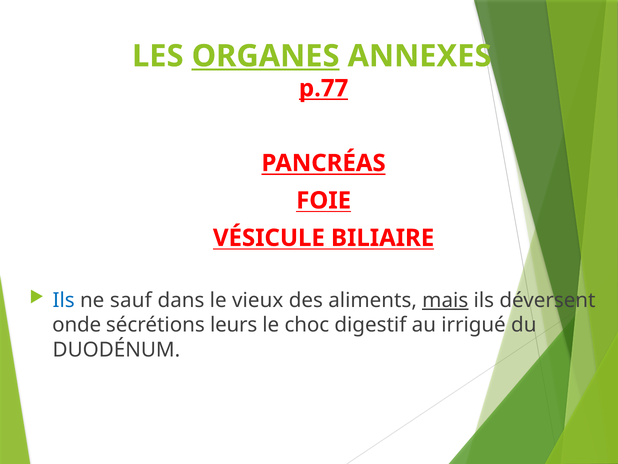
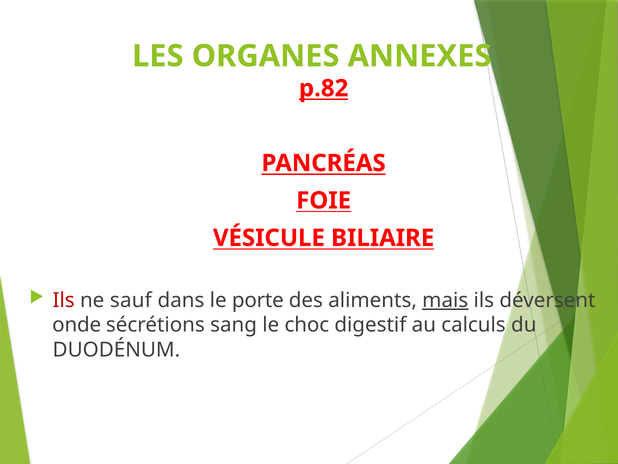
ORGANES underline: present -> none (266, 56)
p.77: p.77 -> p.82 (324, 88)
Ils colour: blue -> red (64, 300)
vieux: vieux -> porte (258, 300)
leurs: leurs -> sang (234, 325)
irrigué: irrigué -> calculs (474, 325)
